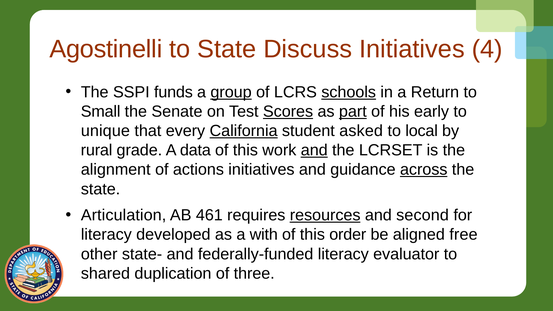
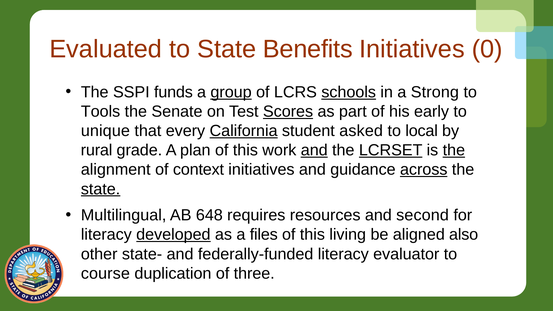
Agostinelli: Agostinelli -> Evaluated (106, 49)
Discuss: Discuss -> Benefits (308, 49)
4: 4 -> 0 (487, 49)
Return: Return -> Strong (435, 92)
Small: Small -> Tools (101, 112)
part underline: present -> none (353, 112)
data: data -> plan (195, 150)
LCRSET underline: none -> present (391, 150)
the underline: none -> present (454, 150)
actions: actions -> context (198, 170)
state underline: none -> present (101, 189)
Articulation: Articulation -> Multilingual (124, 215)
461: 461 -> 648 (209, 215)
resources underline: present -> none (325, 215)
developed underline: none -> present (173, 235)
with: with -> files (264, 235)
order: order -> living (348, 235)
free: free -> also (464, 235)
shared: shared -> course (105, 273)
